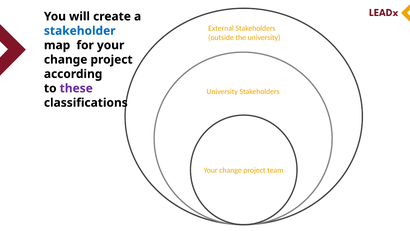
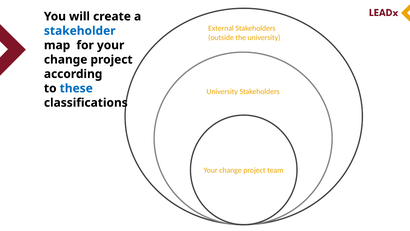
these colour: purple -> blue (76, 88)
